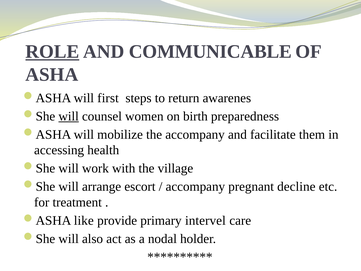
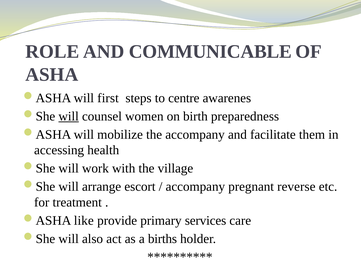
ROLE underline: present -> none (52, 52)
return: return -> centre (184, 98)
decline: decline -> reverse (296, 187)
intervel: intervel -> services (206, 220)
nodal: nodal -> births (162, 239)
